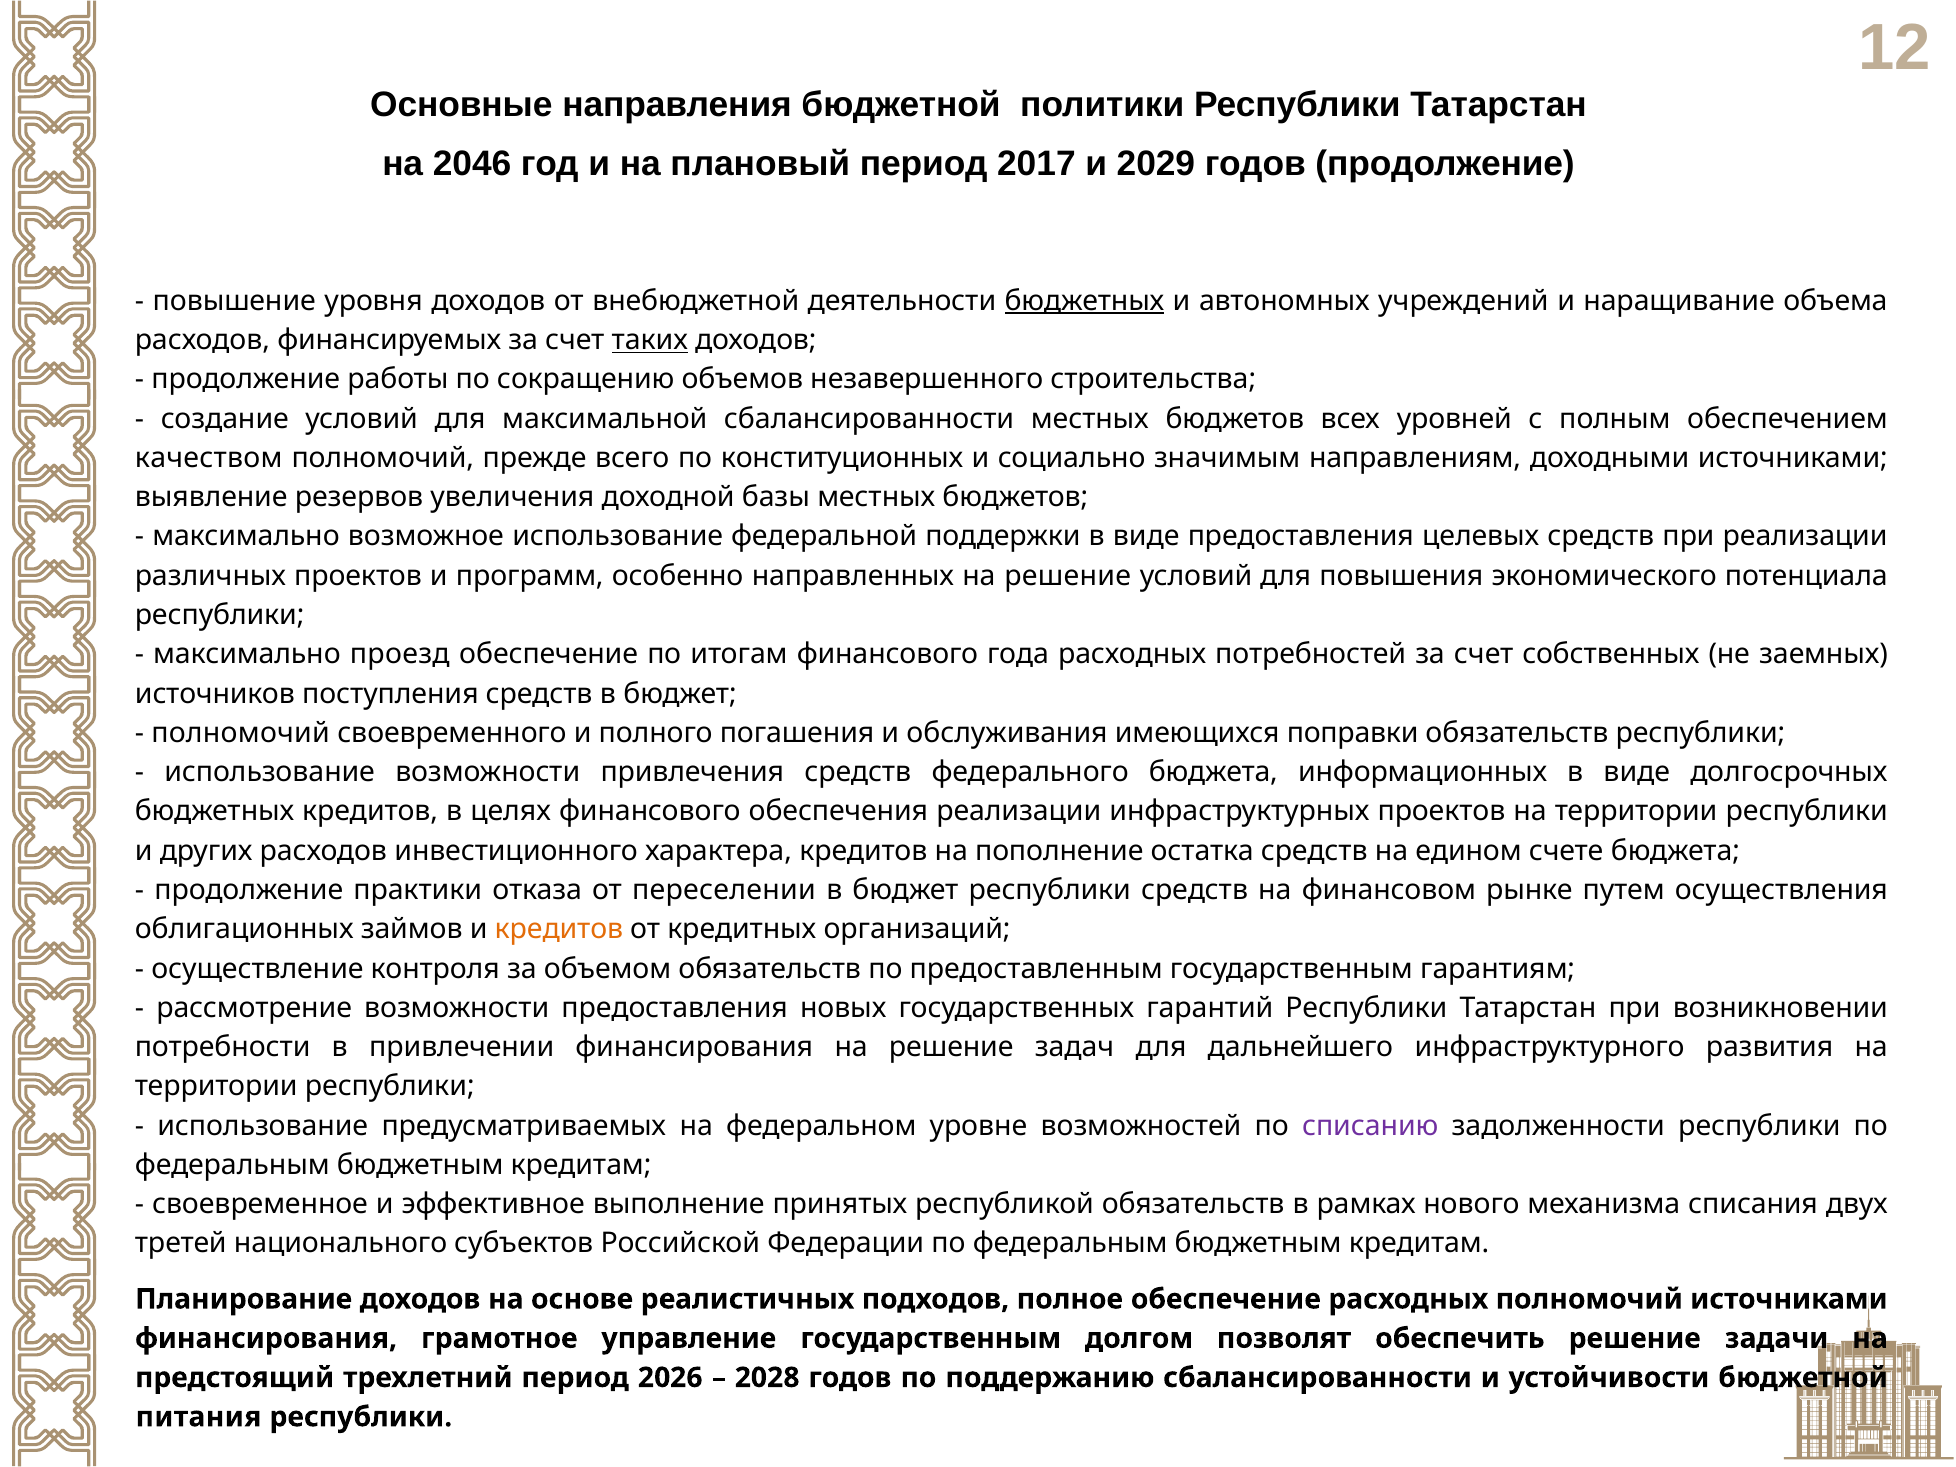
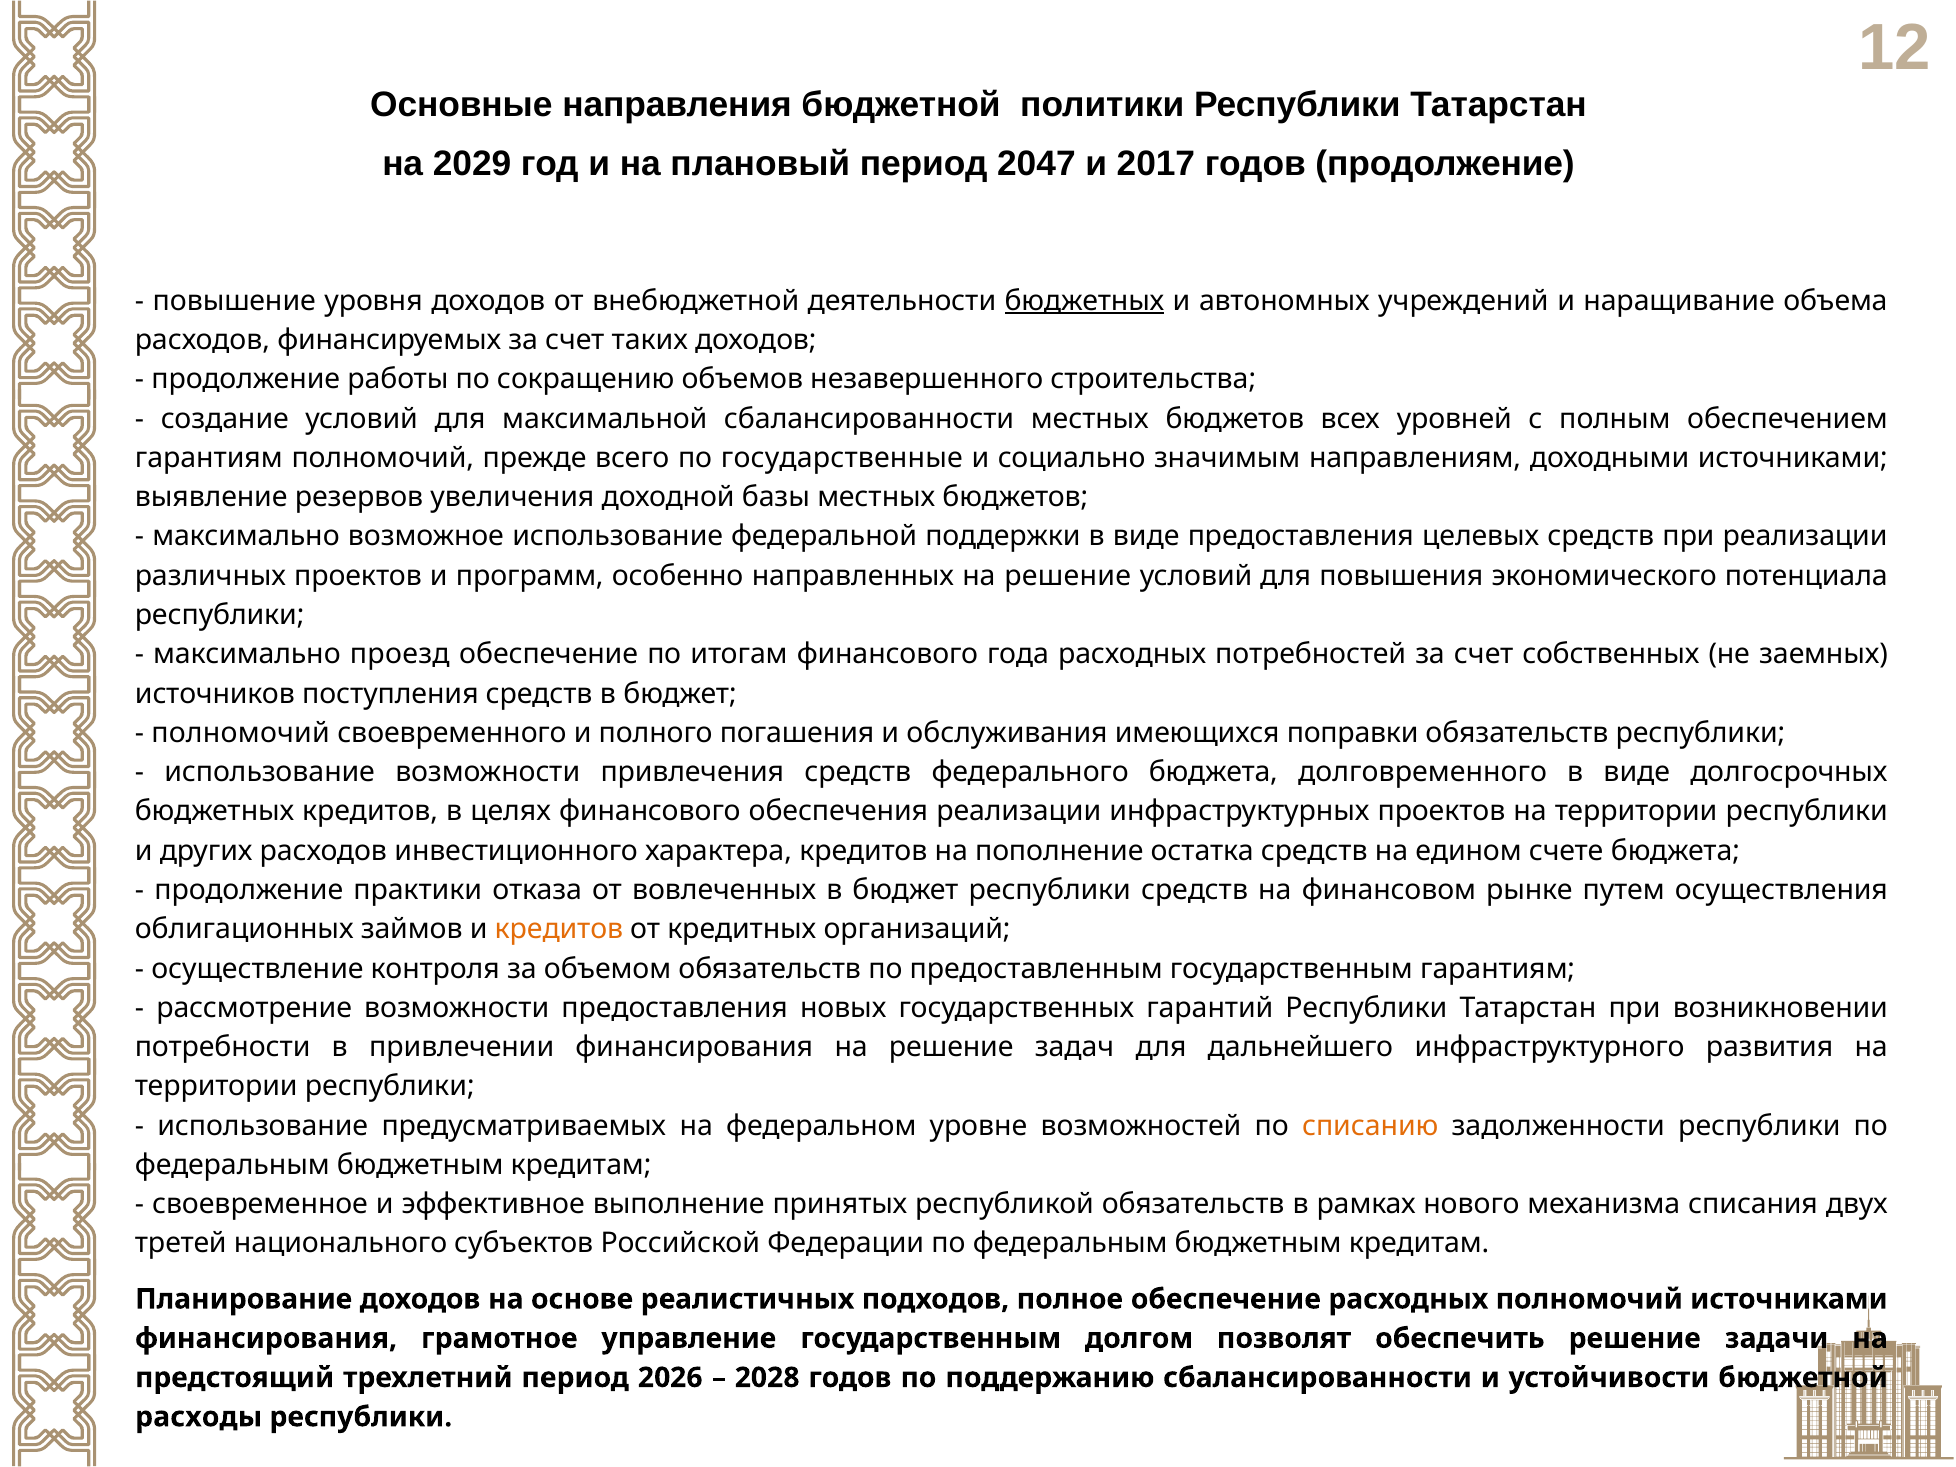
2046: 2046 -> 2029 (472, 164)
2017: 2017 -> 2047 (1036, 164)
2029: 2029 -> 2017 (1156, 164)
таких underline: present -> none (650, 340)
качеством: качеством -> гарантиям (209, 458)
конституционных: конституционных -> государственные (842, 458)
информационных: информационных -> долговременного (1423, 772)
переселении: переселении -> вовлеченных (724, 890)
списанию colour: purple -> orange (1370, 1126)
питания: питания -> расходы (199, 1417)
